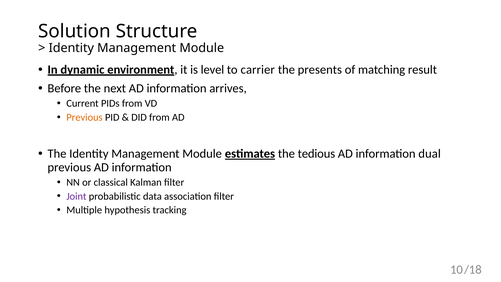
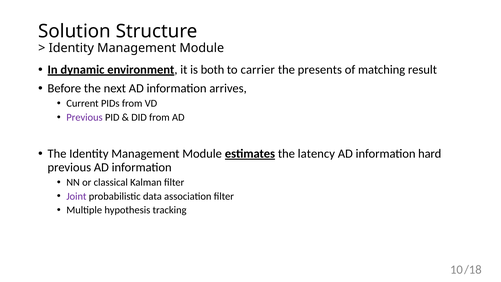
level: level -> both (212, 70)
Previous colour: orange -> purple (85, 117)
tedious: tedious -> latency (316, 154)
dual: dual -> hard (430, 154)
